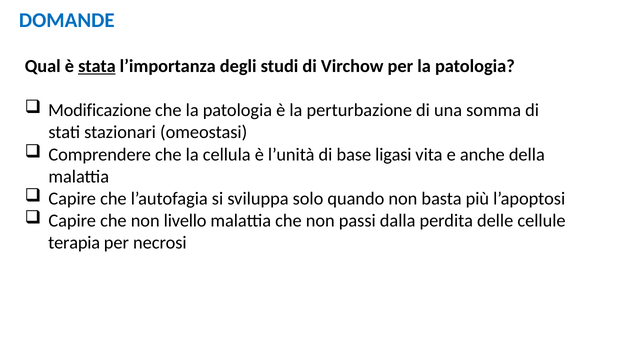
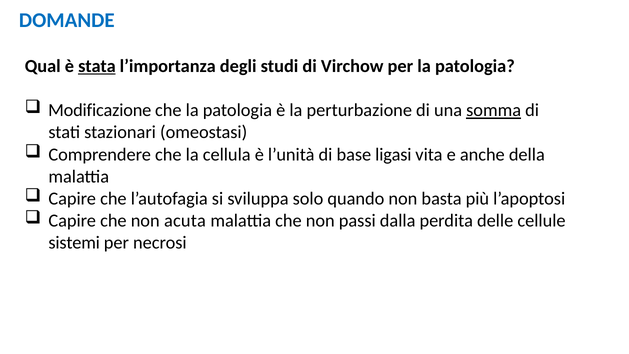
somma underline: none -> present (494, 110)
livello: livello -> acuta (185, 220)
terapia: terapia -> sistemi (74, 242)
